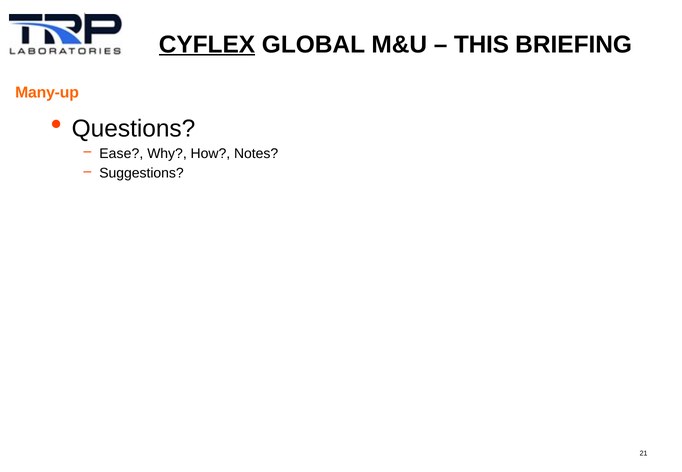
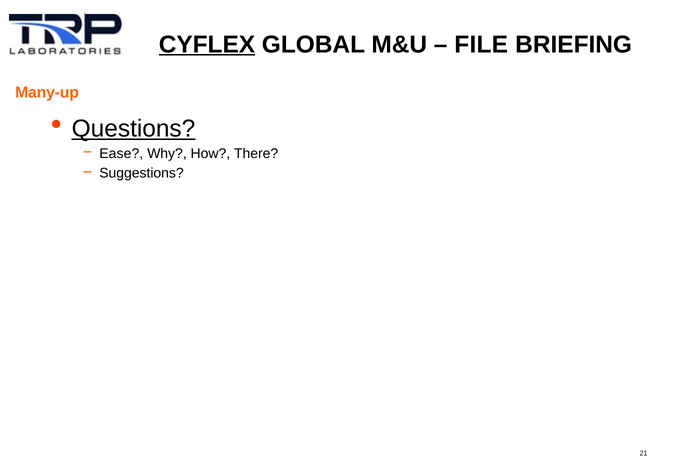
THIS: THIS -> FILE (481, 44)
Questions underline: none -> present (134, 129)
Notes: Notes -> There (256, 154)
